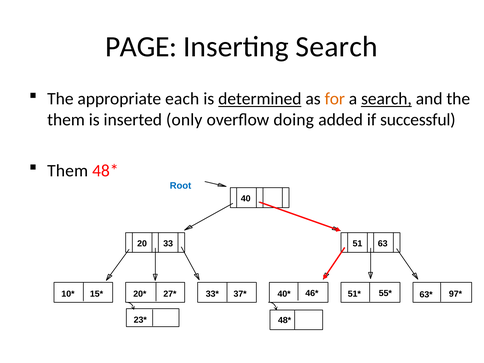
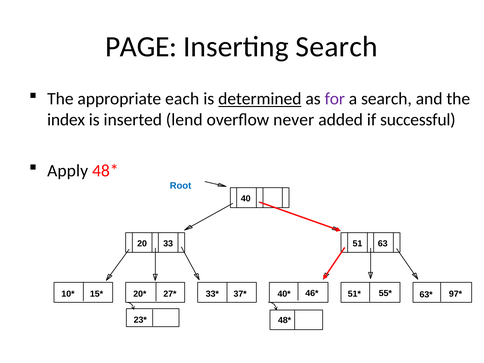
for colour: orange -> purple (335, 99)
search underline: present -> none (386, 99)
them: them -> index (66, 120)
only: only -> lend (184, 120)
doing: doing -> never (294, 120)
Them: Them -> Apply (68, 171)
